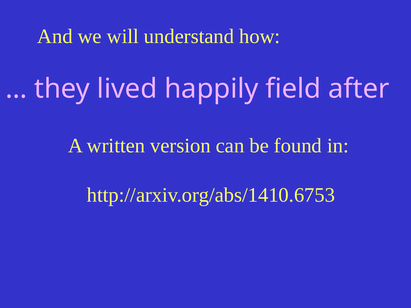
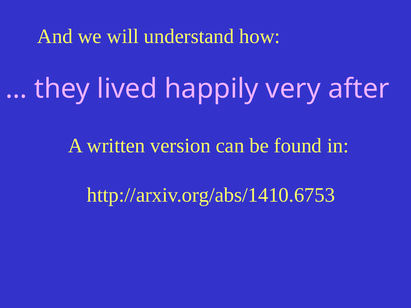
field: field -> very (293, 89)
